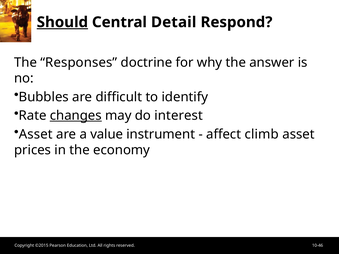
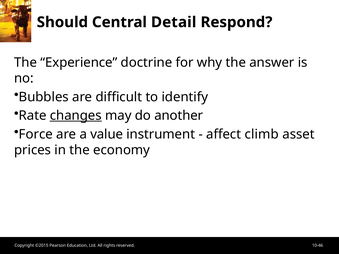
Should underline: present -> none (62, 22)
Responses: Responses -> Experience (79, 63)
interest: interest -> another (179, 116)
Asset: Asset -> Force (36, 134)
